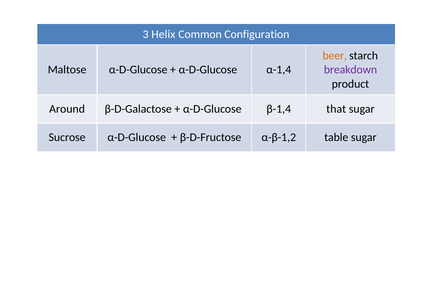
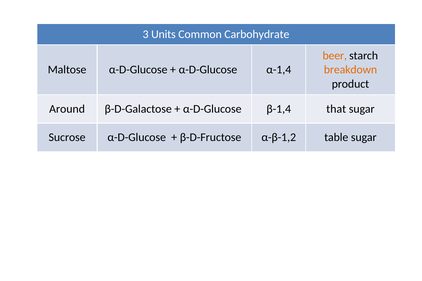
Helix: Helix -> Units (163, 34)
Configuration: Configuration -> Carbohydrate (257, 34)
breakdown colour: purple -> orange (350, 70)
